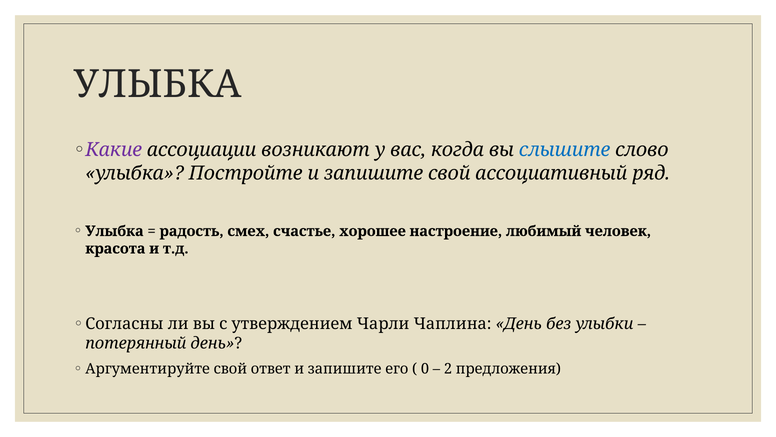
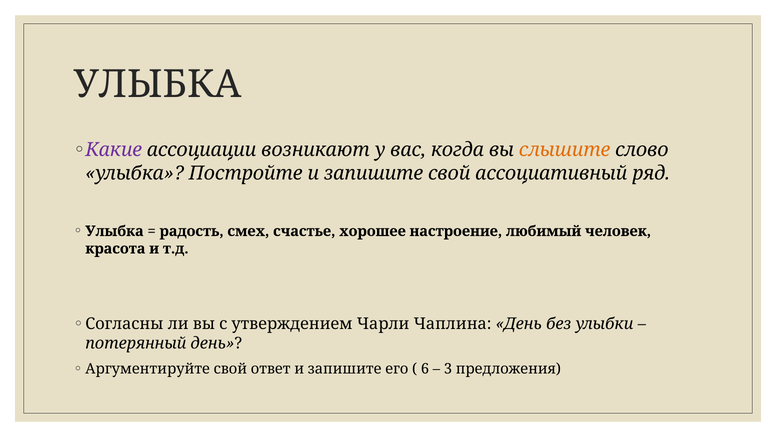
слышите colour: blue -> orange (565, 150)
0: 0 -> 6 (425, 369)
2: 2 -> 3 (448, 369)
